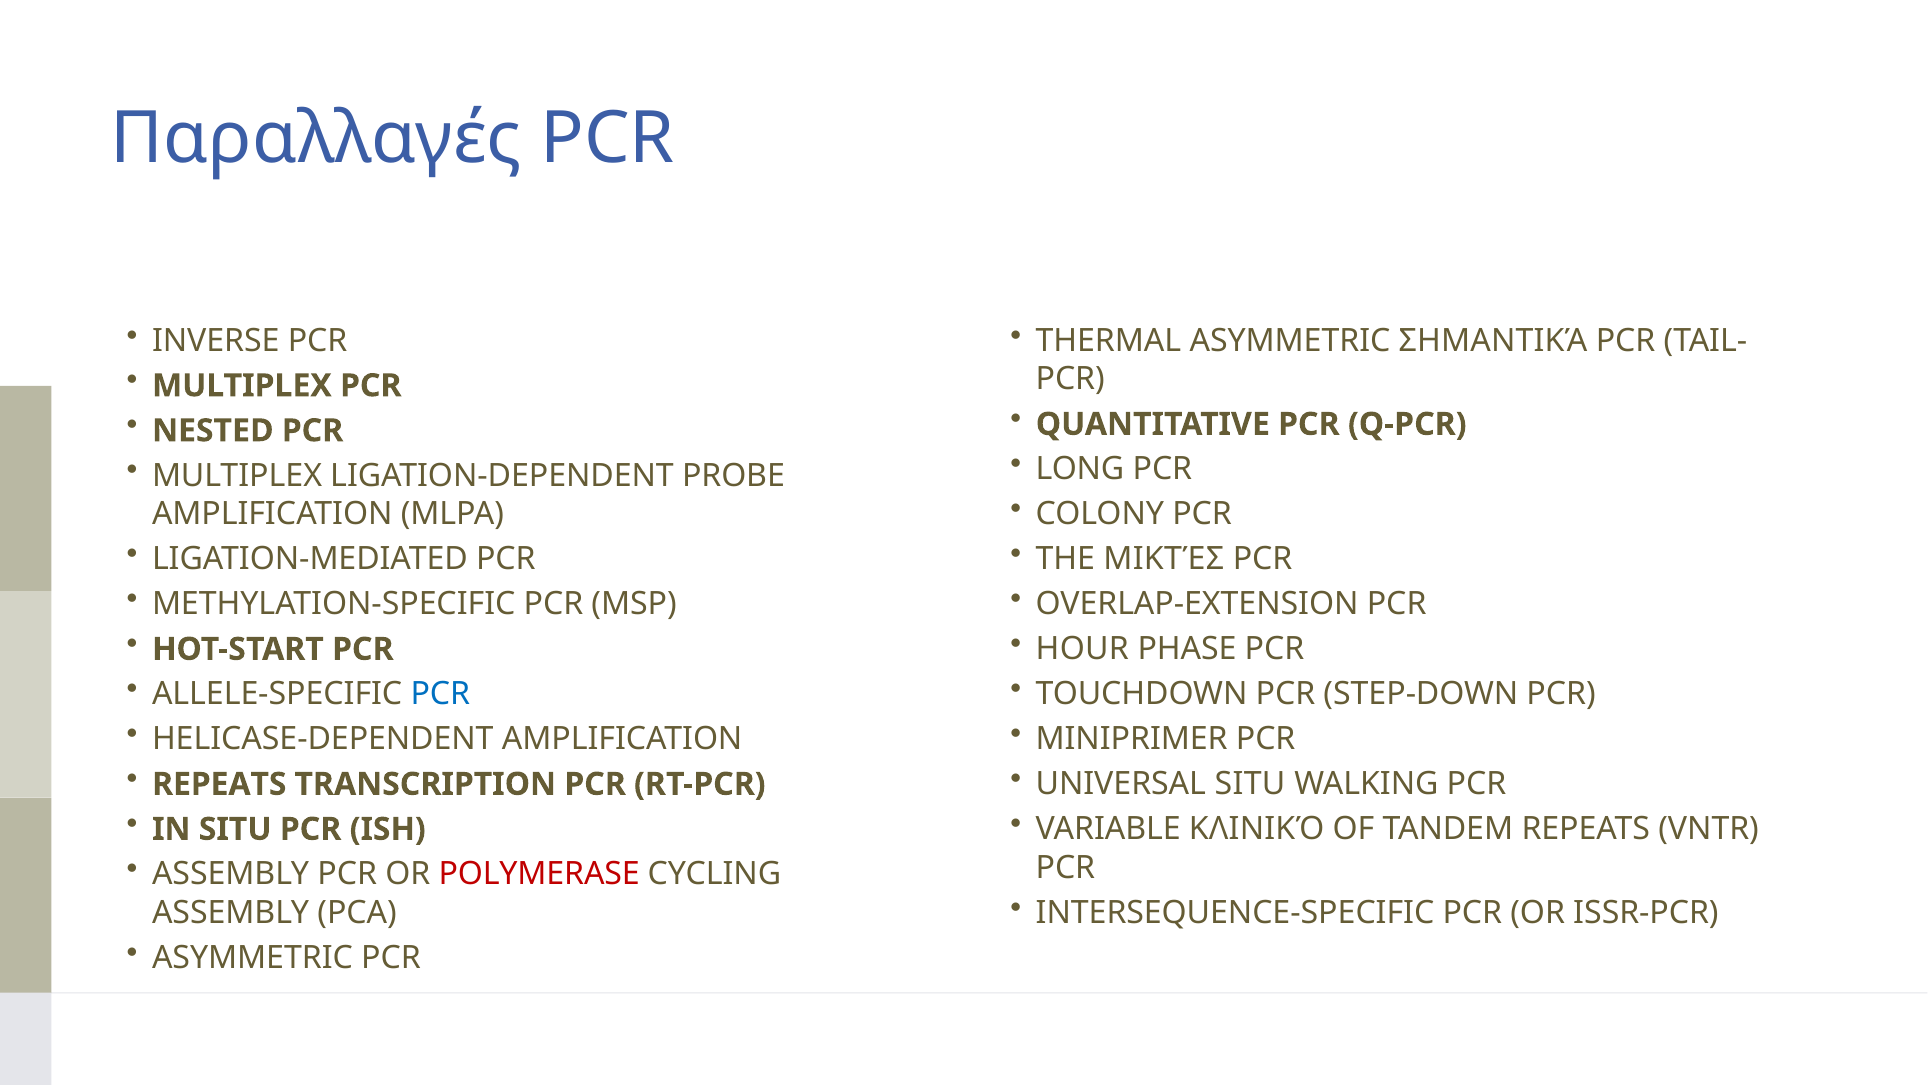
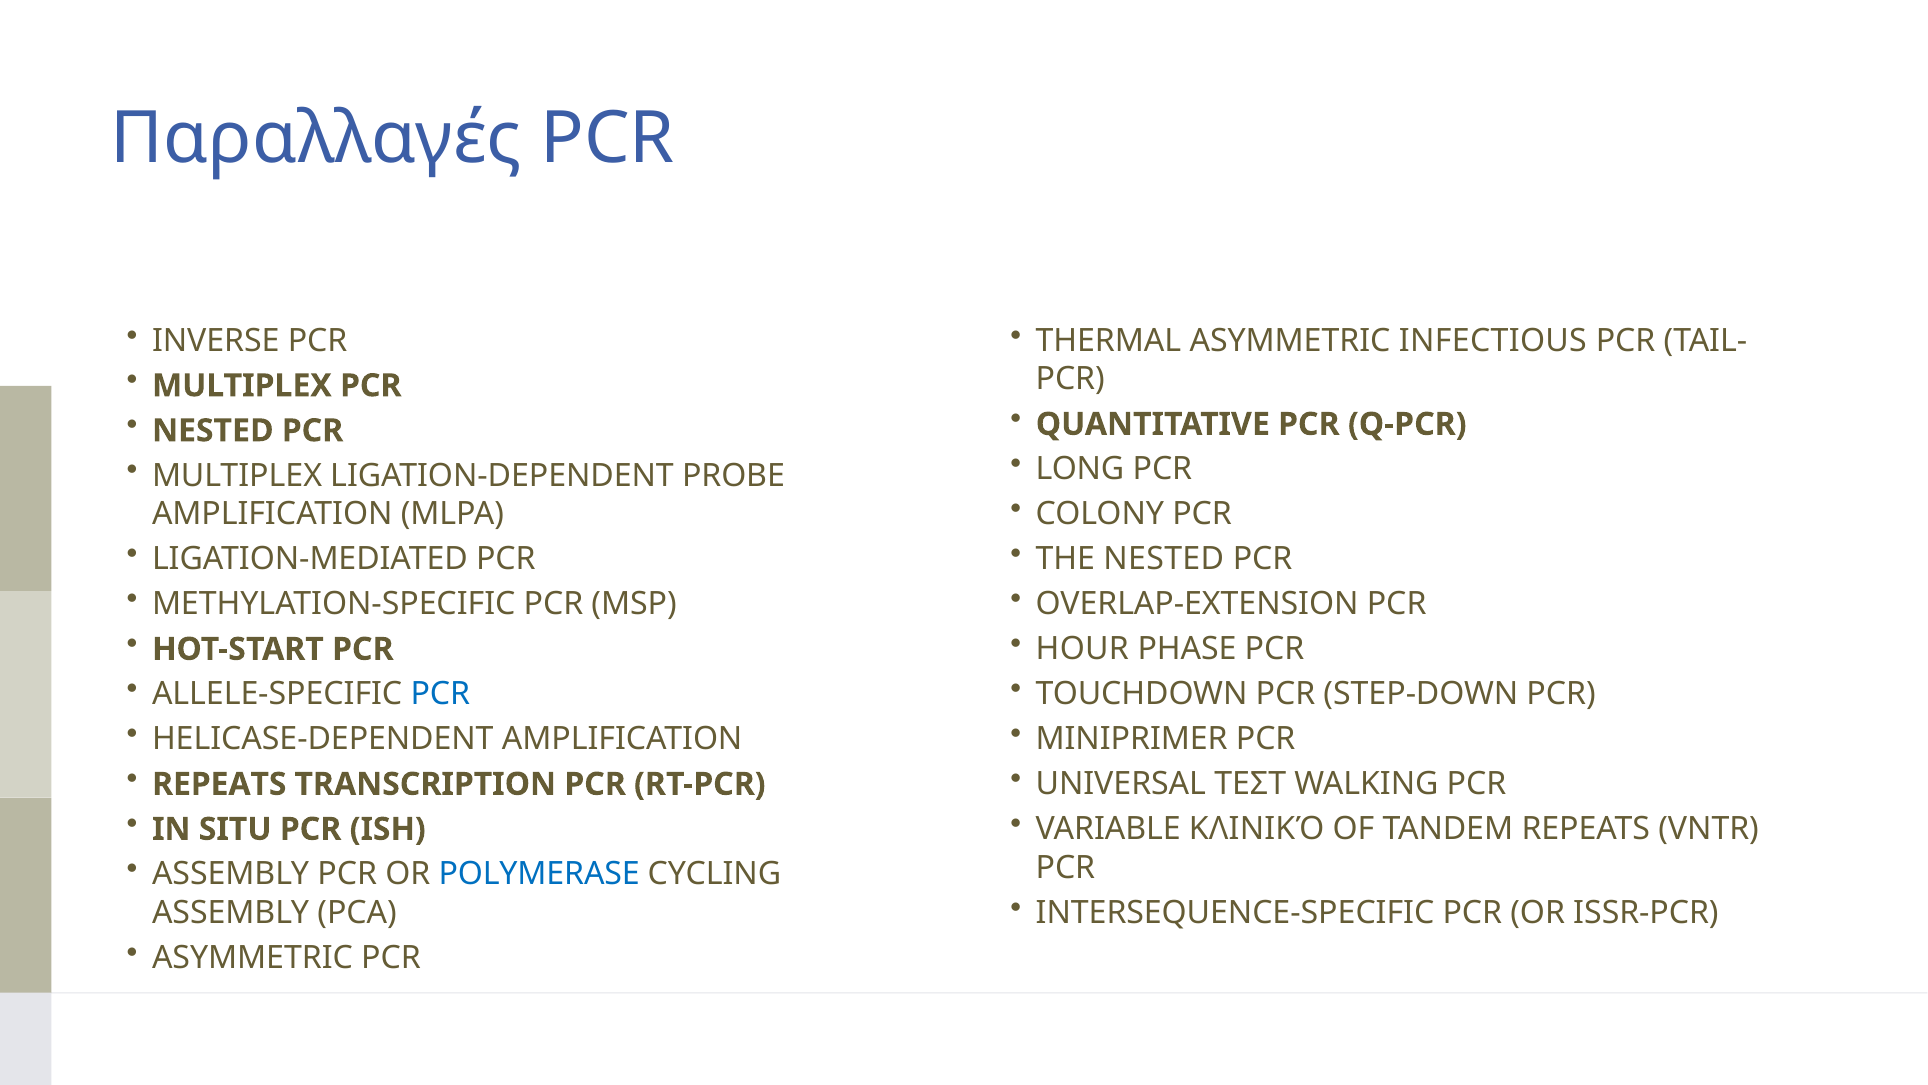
ΣΗΜΑΝΤΙΚΆ: ΣΗΜΑΝΤΙΚΆ -> INFECTIOUS (1493, 341)
THE ΜΙΚΤΈΣ: ΜΙΚΤΈΣ -> NESTED (1164, 559)
UNIVERSAL SITU: SITU -> ΤΕΣΤ (1250, 784)
POLYMERASE colour: red -> blue (539, 874)
